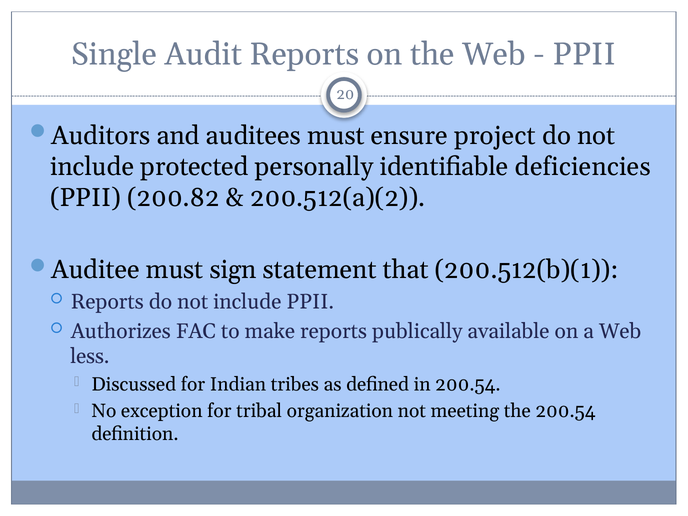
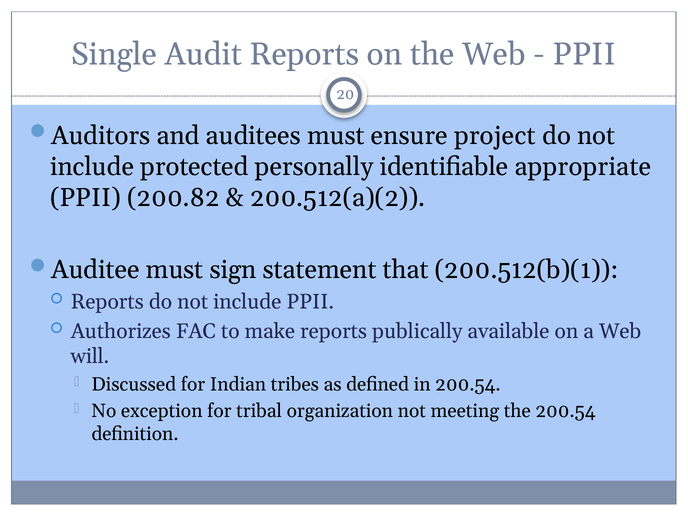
deficiencies: deficiencies -> appropriate (583, 167)
less: less -> will (90, 356)
